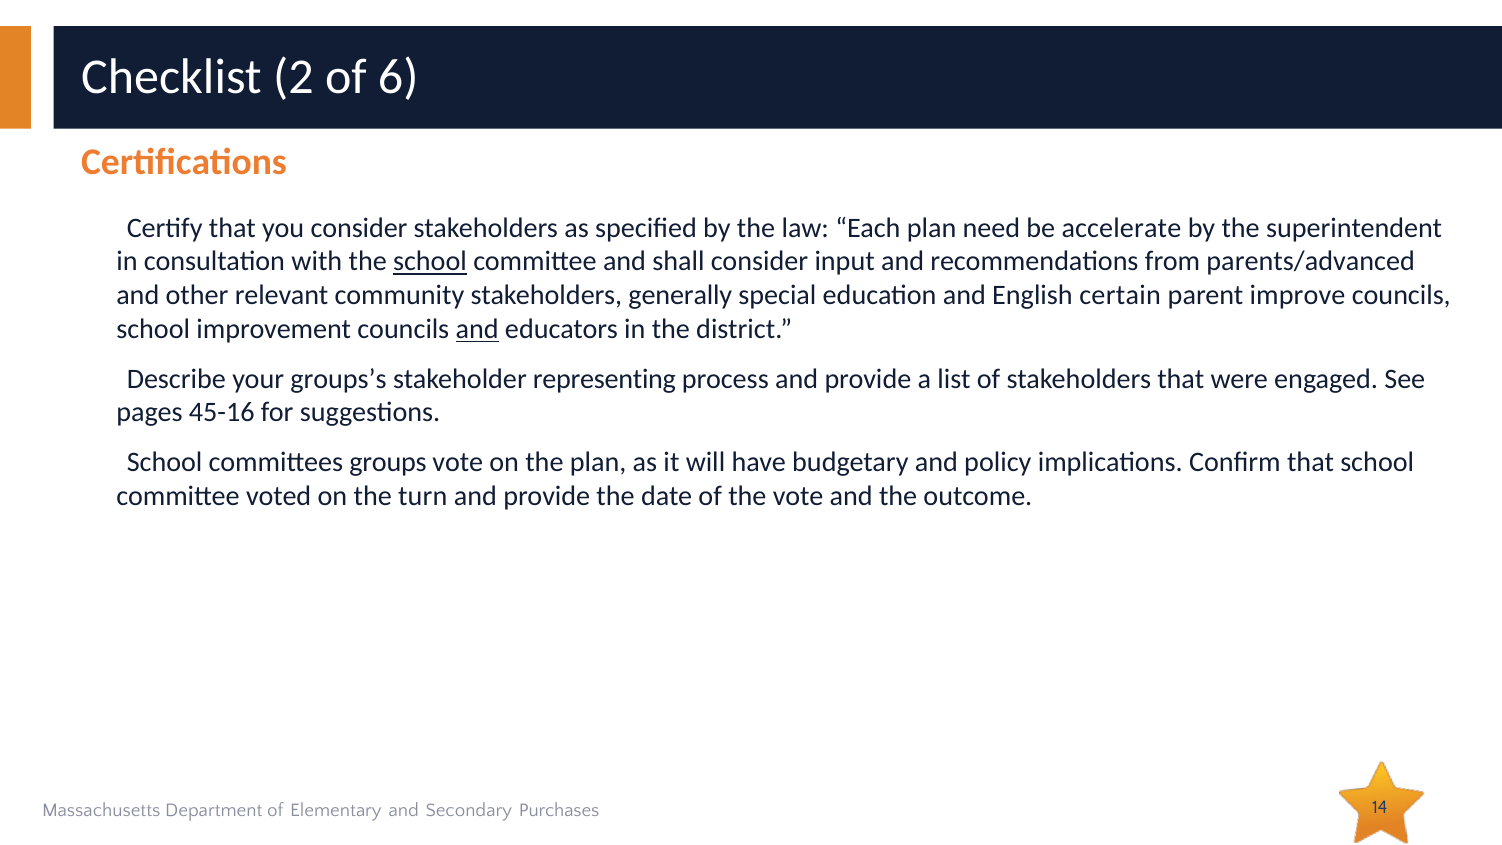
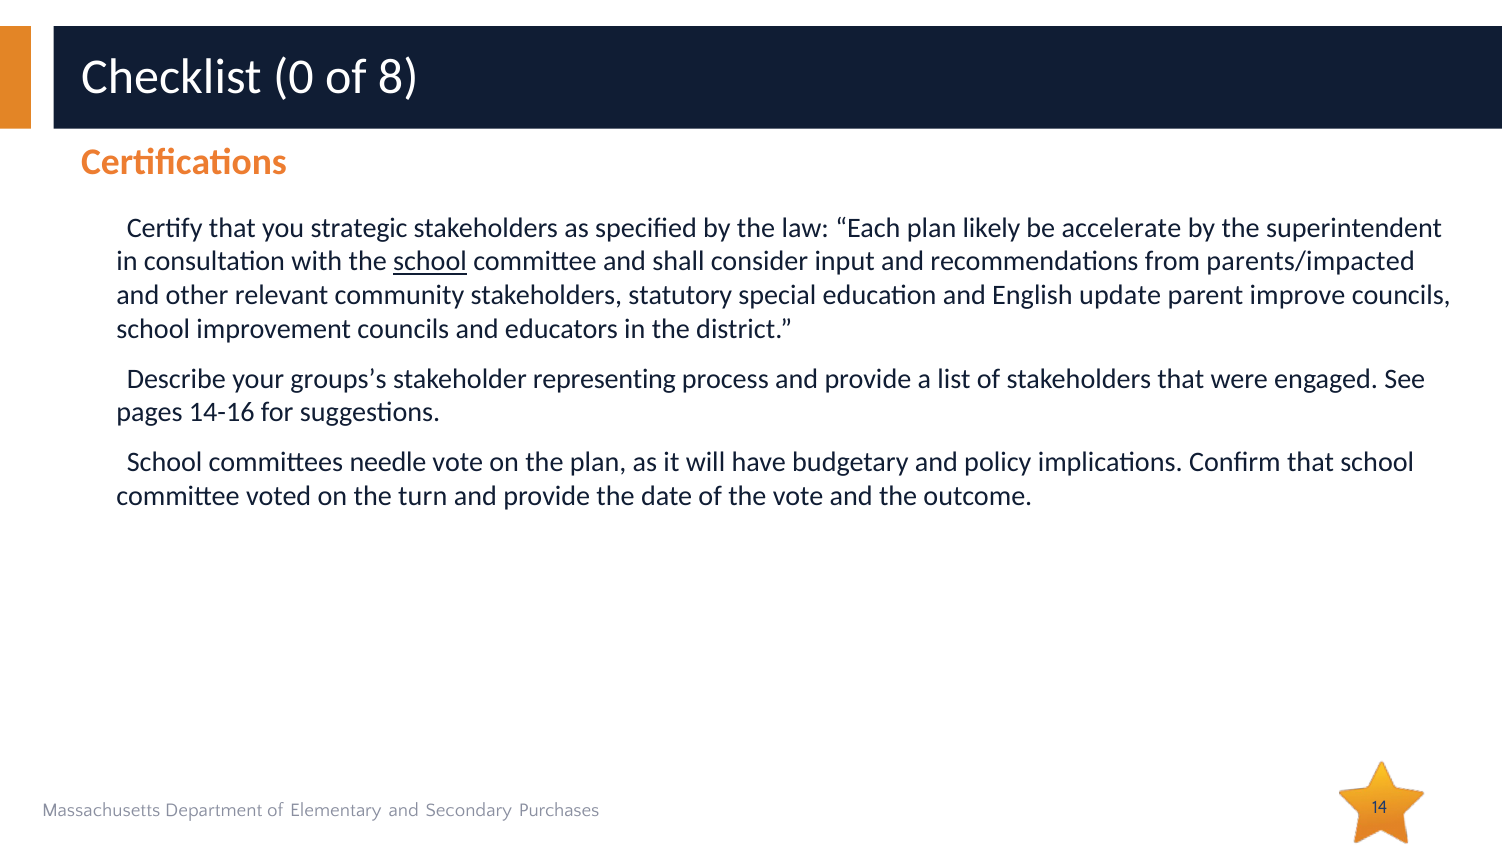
2: 2 -> 0 (293, 77)
6: 6 -> 8 (398, 77)
you consider: consider -> strategic (359, 228)
need: need -> likely (991, 228)
parents/advanced: parents/advanced -> parents/impacted (1311, 262)
generally: generally -> statutory (680, 295)
certain: certain -> update (1120, 295)
and underline: present -> none (477, 329)
45-16: 45-16 -> 14-16 (222, 412)
groups: groups -> needle (388, 462)
